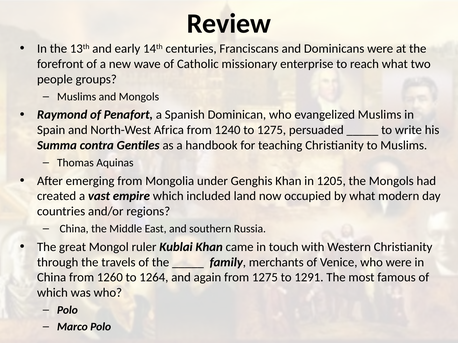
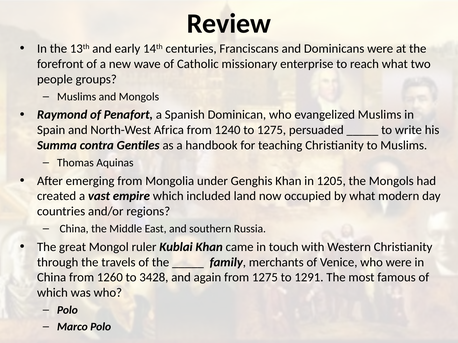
1264: 1264 -> 3428 (154, 278)
